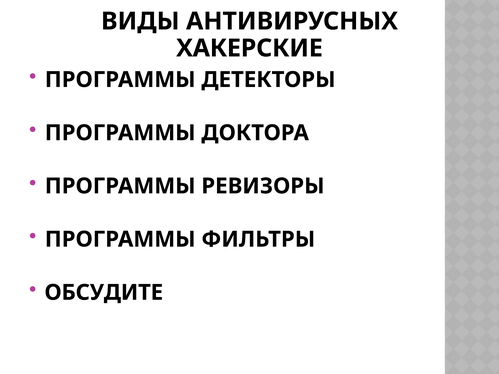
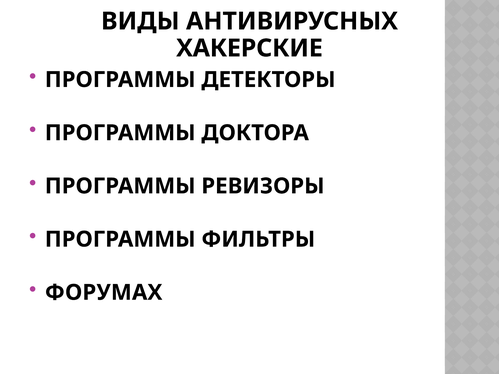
ОБСУДИТЕ: ОБСУДИТЕ -> ФОРУМАХ (104, 293)
